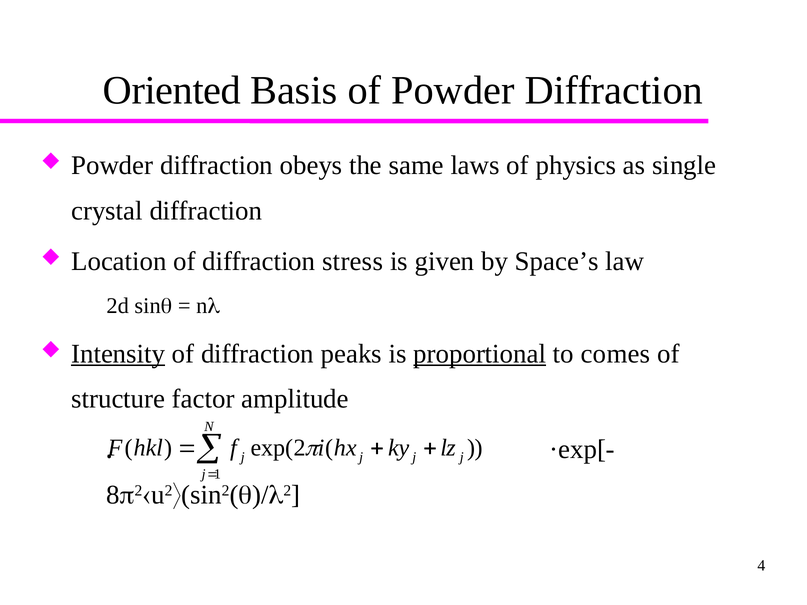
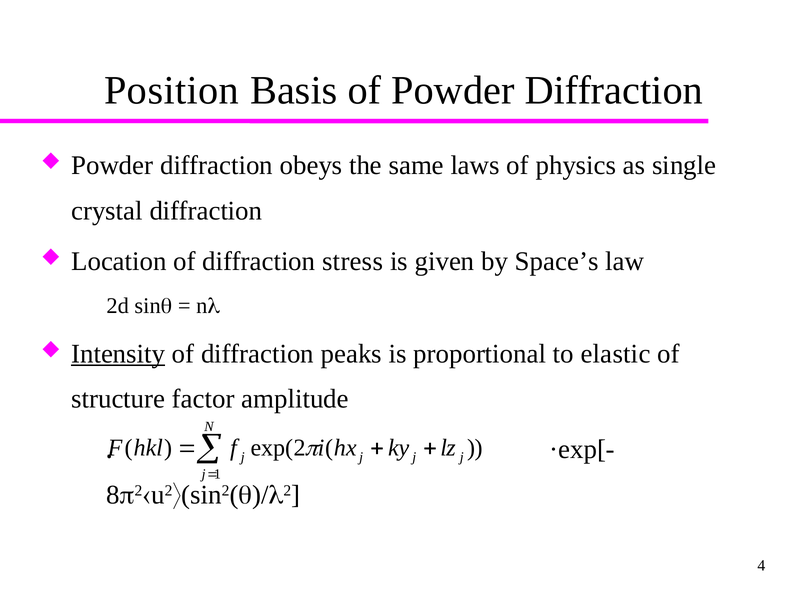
Oriented: Oriented -> Position (172, 91)
proportional underline: present -> none (480, 354)
comes: comes -> elastic (616, 354)
